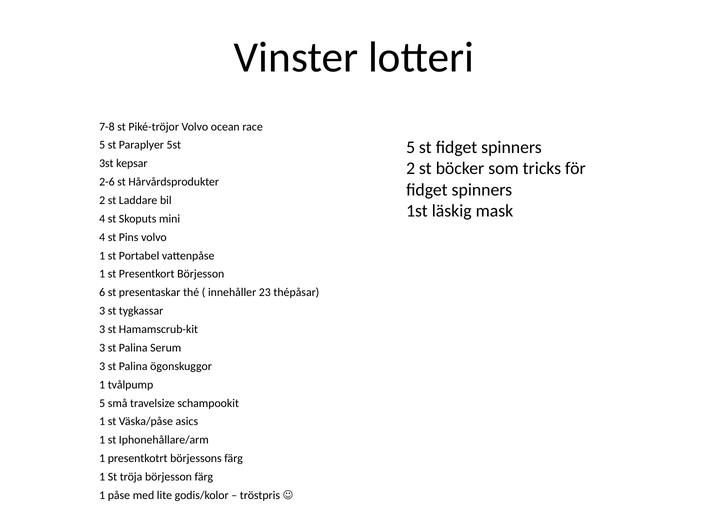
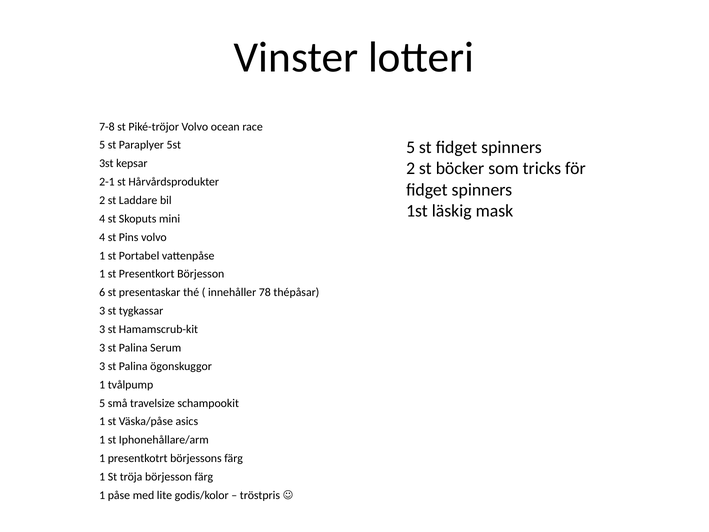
2-6: 2-6 -> 2-1 (107, 182)
23: 23 -> 78 (265, 292)
